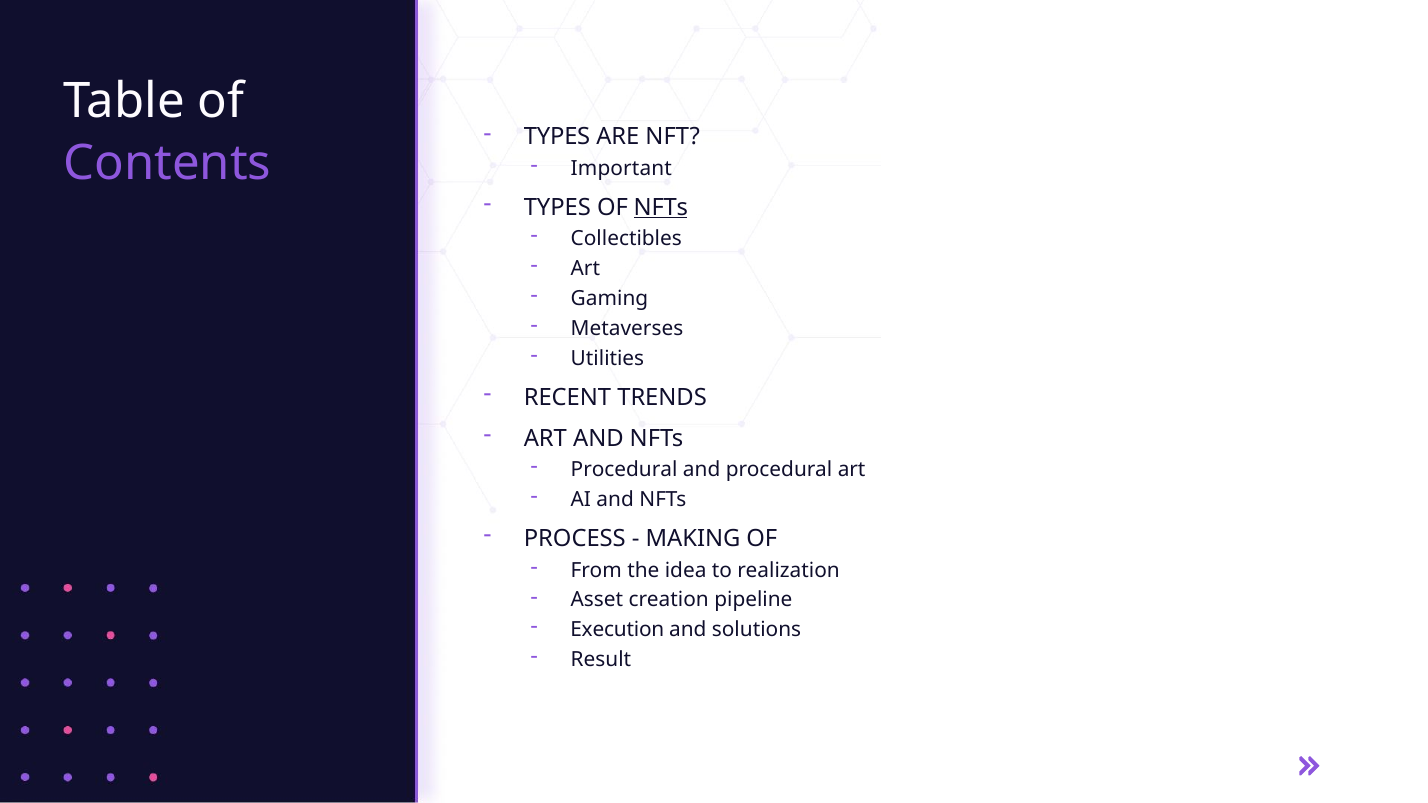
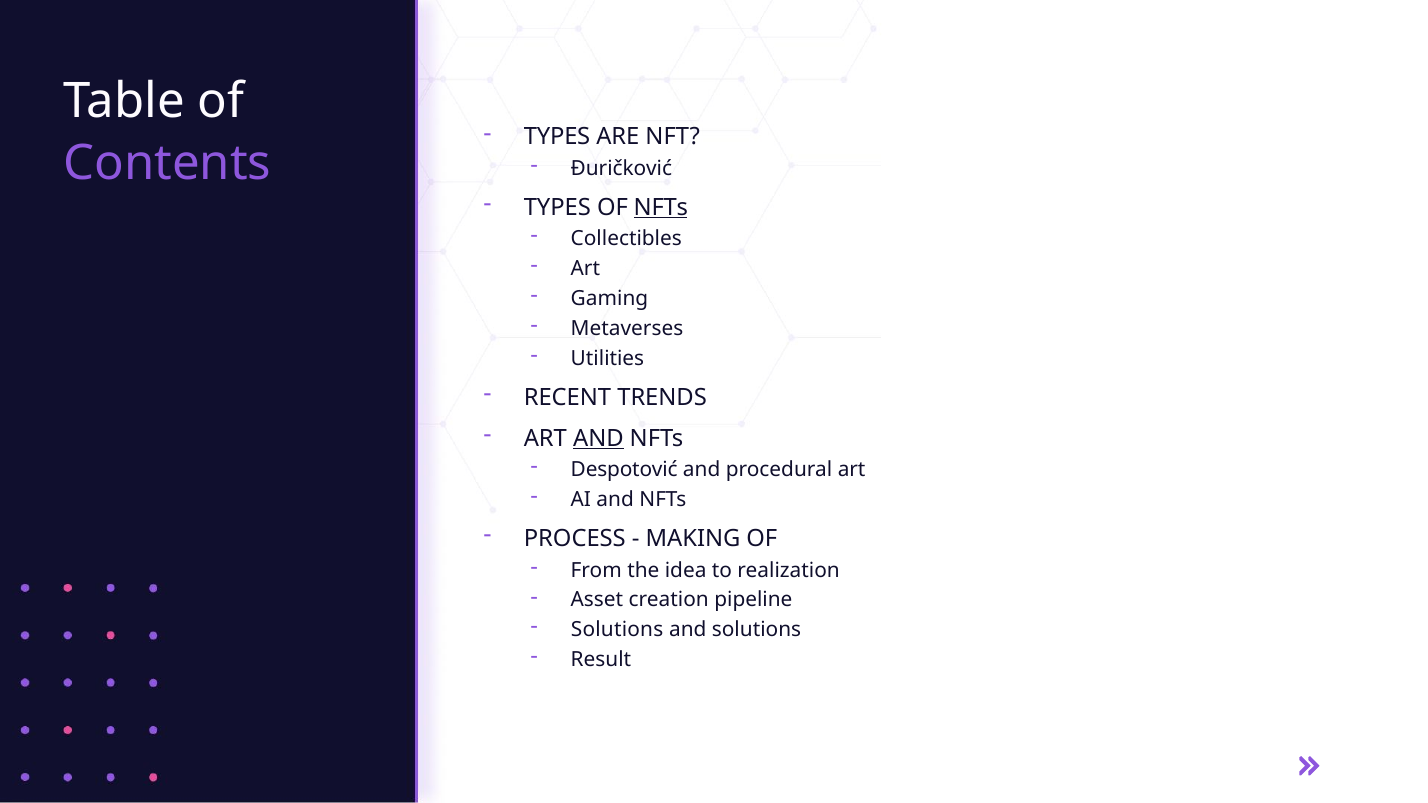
Important: Important -> Đuričković (621, 169)
AND underline: none -> present (598, 438)
Procedural: Procedural -> Despotović (624, 470)
Execution: Execution -> Solutions (617, 630)
